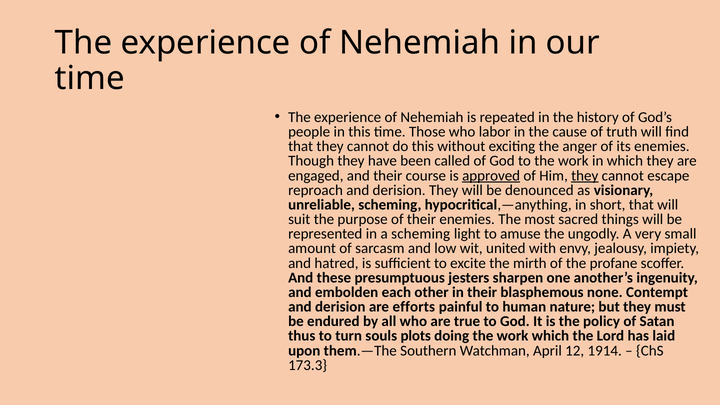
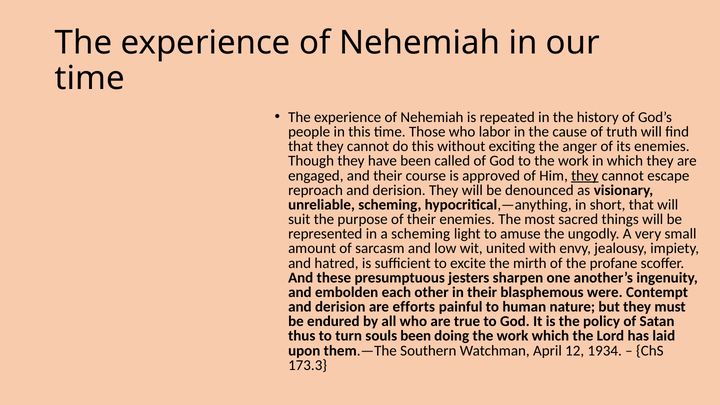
approved underline: present -> none (491, 176)
none: none -> were (605, 292)
souls plots: plots -> been (416, 336)
1914: 1914 -> 1934 (605, 351)
